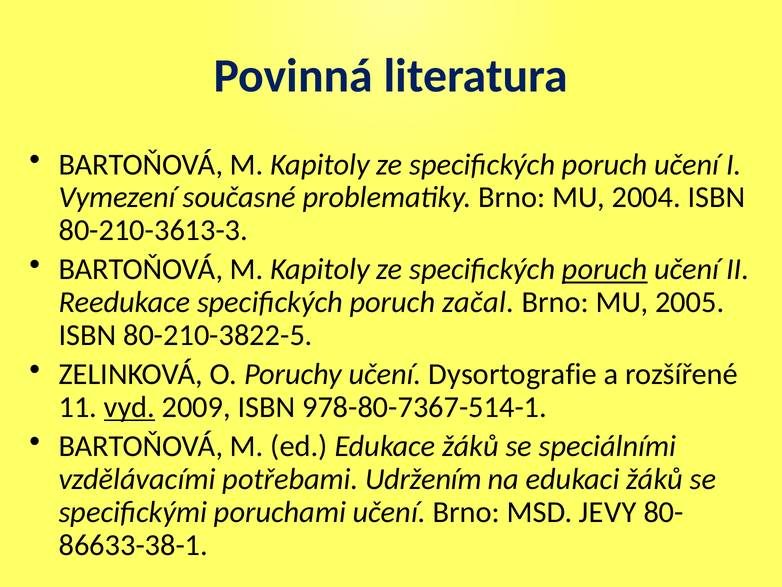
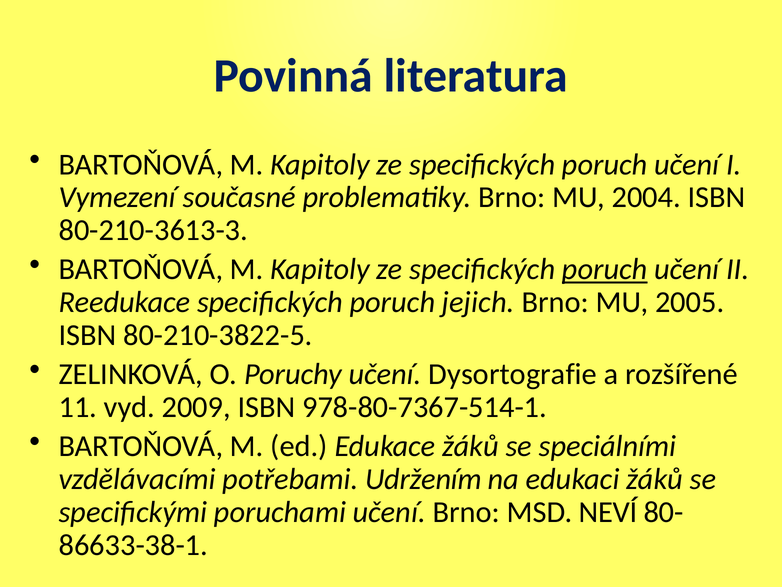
začal: začal -> jejich (478, 302)
vyd underline: present -> none (129, 407)
JEVY: JEVY -> NEVÍ (608, 512)
